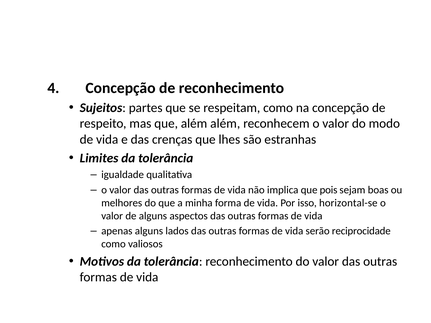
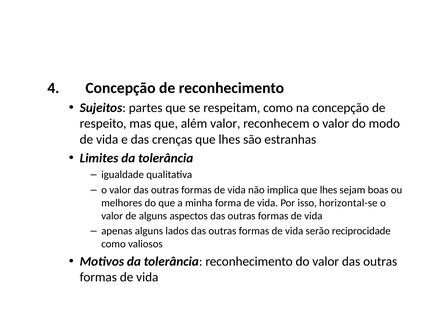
além além: além -> valor (225, 124)
implica que pois: pois -> lhes (329, 190)
